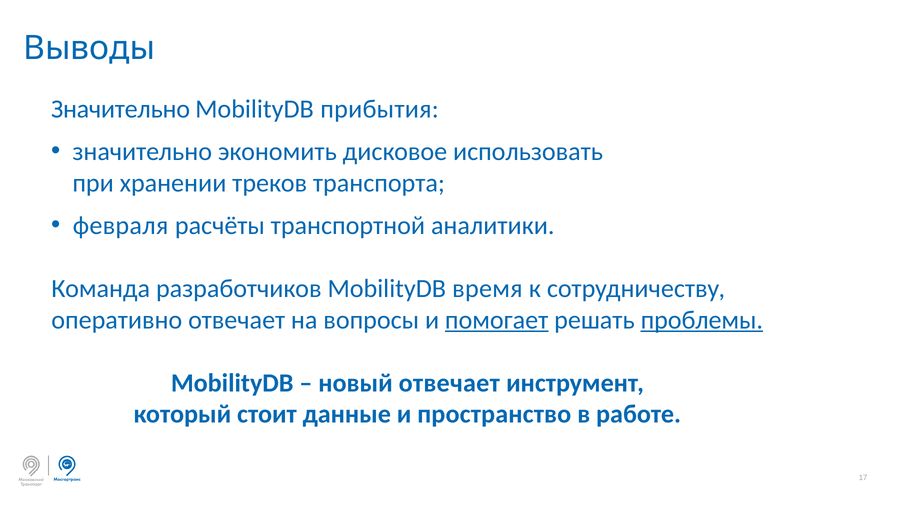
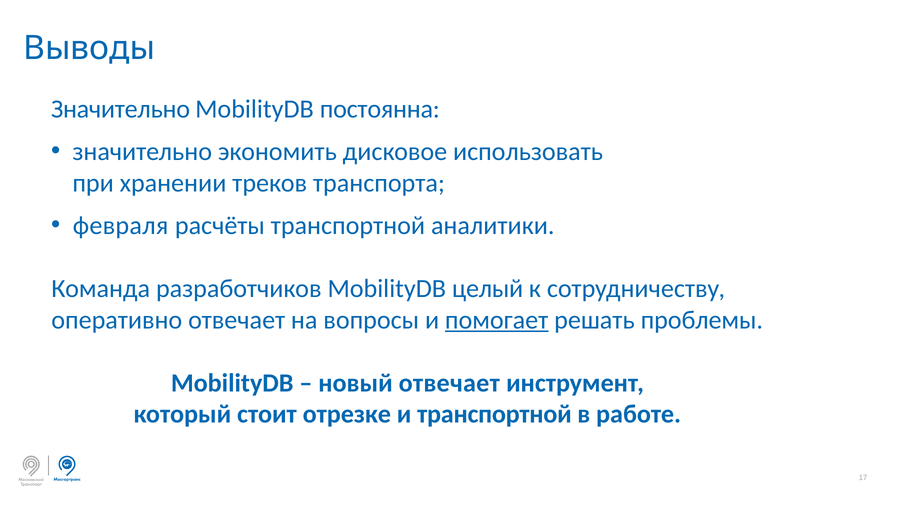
прибытия: прибытия -> постоянна (380, 109)
время: время -> целый (488, 288)
проблемы underline: present -> none (702, 320)
данные: данные -> отрезке (347, 414)
и пространство: пространство -> транспортной (494, 414)
